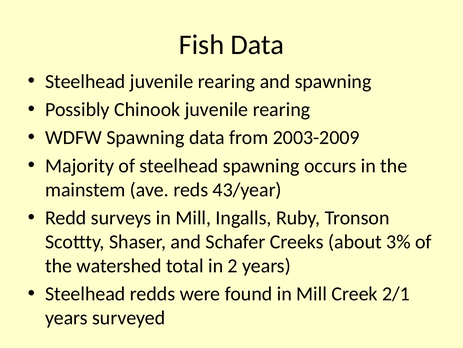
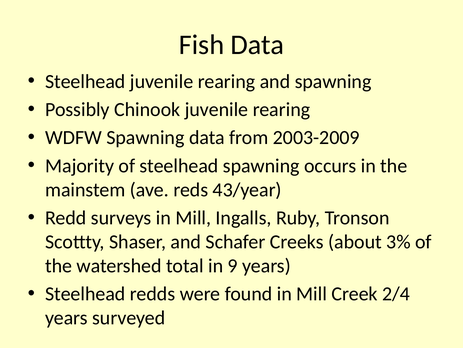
2: 2 -> 9 (233, 265)
2/1: 2/1 -> 2/4 (396, 293)
